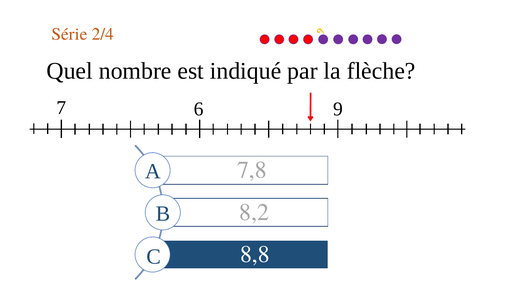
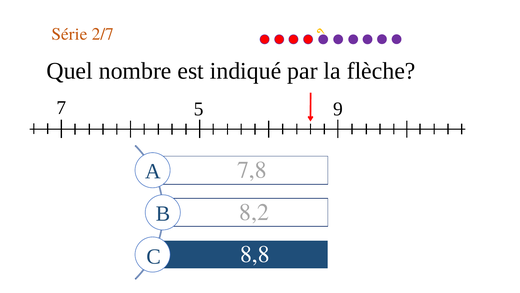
2/4: 2/4 -> 2/7 (103, 34)
6: 6 -> 5 (199, 109)
